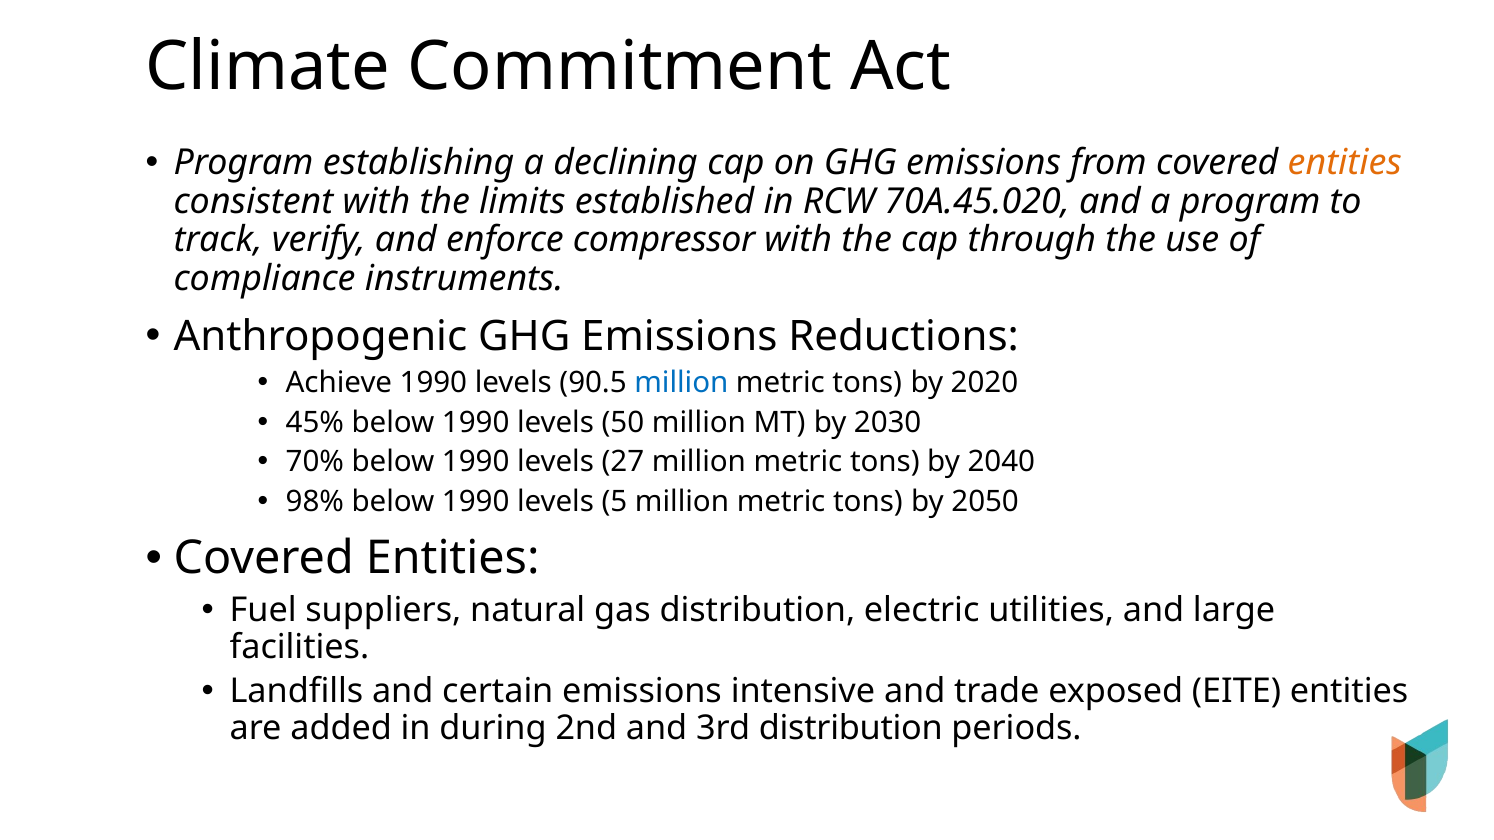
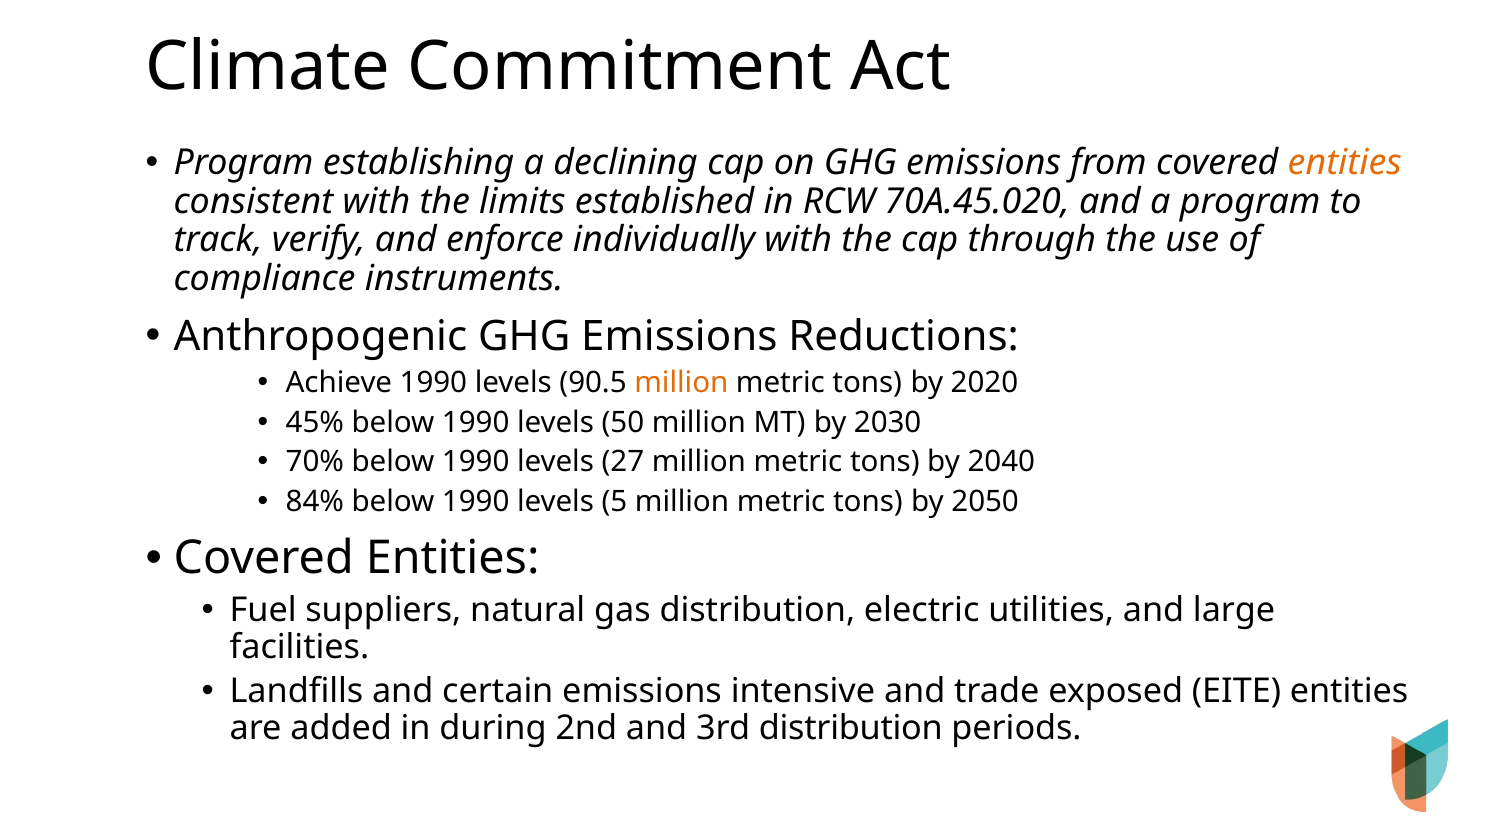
compressor: compressor -> individually (664, 240)
million colour: blue -> orange (681, 383)
98%: 98% -> 84% (315, 502)
